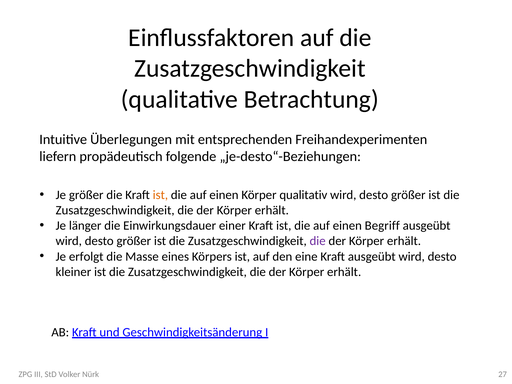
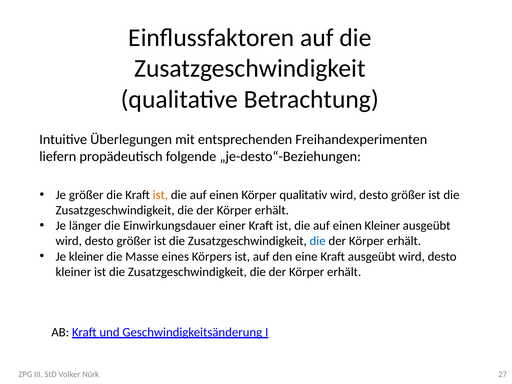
einen Begriff: Begriff -> Kleiner (382, 226)
die colour: purple -> blue (318, 241)
Je erfolgt: erfolgt -> kleiner (86, 256)
